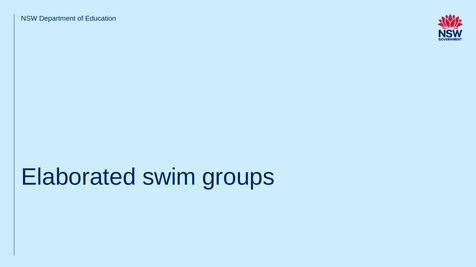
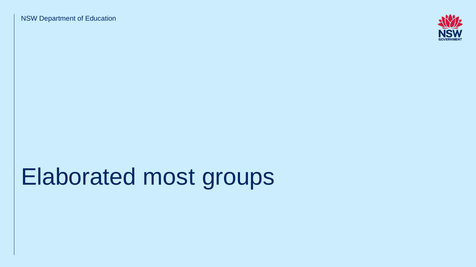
swim: swim -> most (169, 178)
